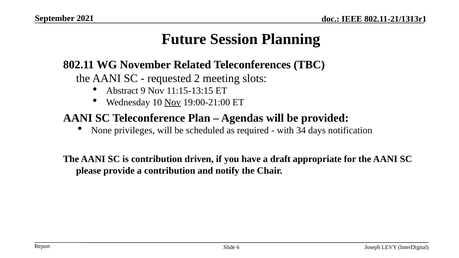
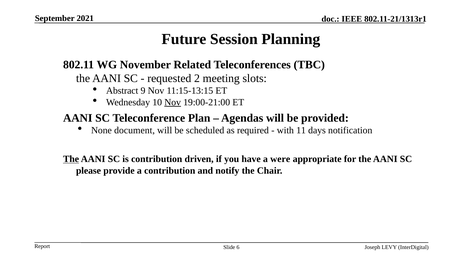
privileges: privileges -> document (135, 130)
34: 34 -> 11 (301, 130)
The underline: none -> present (71, 159)
draft: draft -> were (280, 159)
